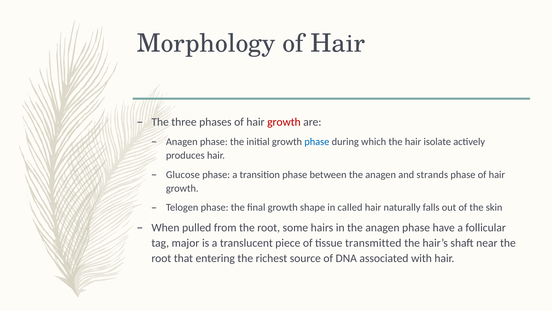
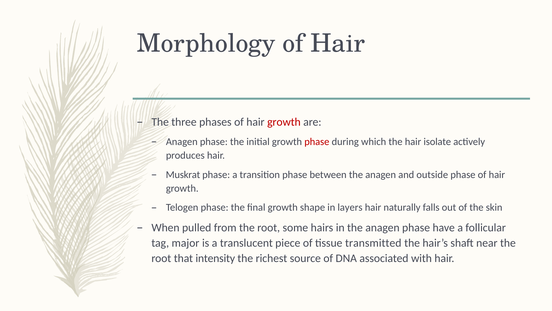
phase colour: blue -> red (317, 141)
Glucose: Glucose -> Muskrat (183, 174)
strands: strands -> outside (432, 174)
called: called -> layers (350, 207)
entering: entering -> intensity (215, 258)
